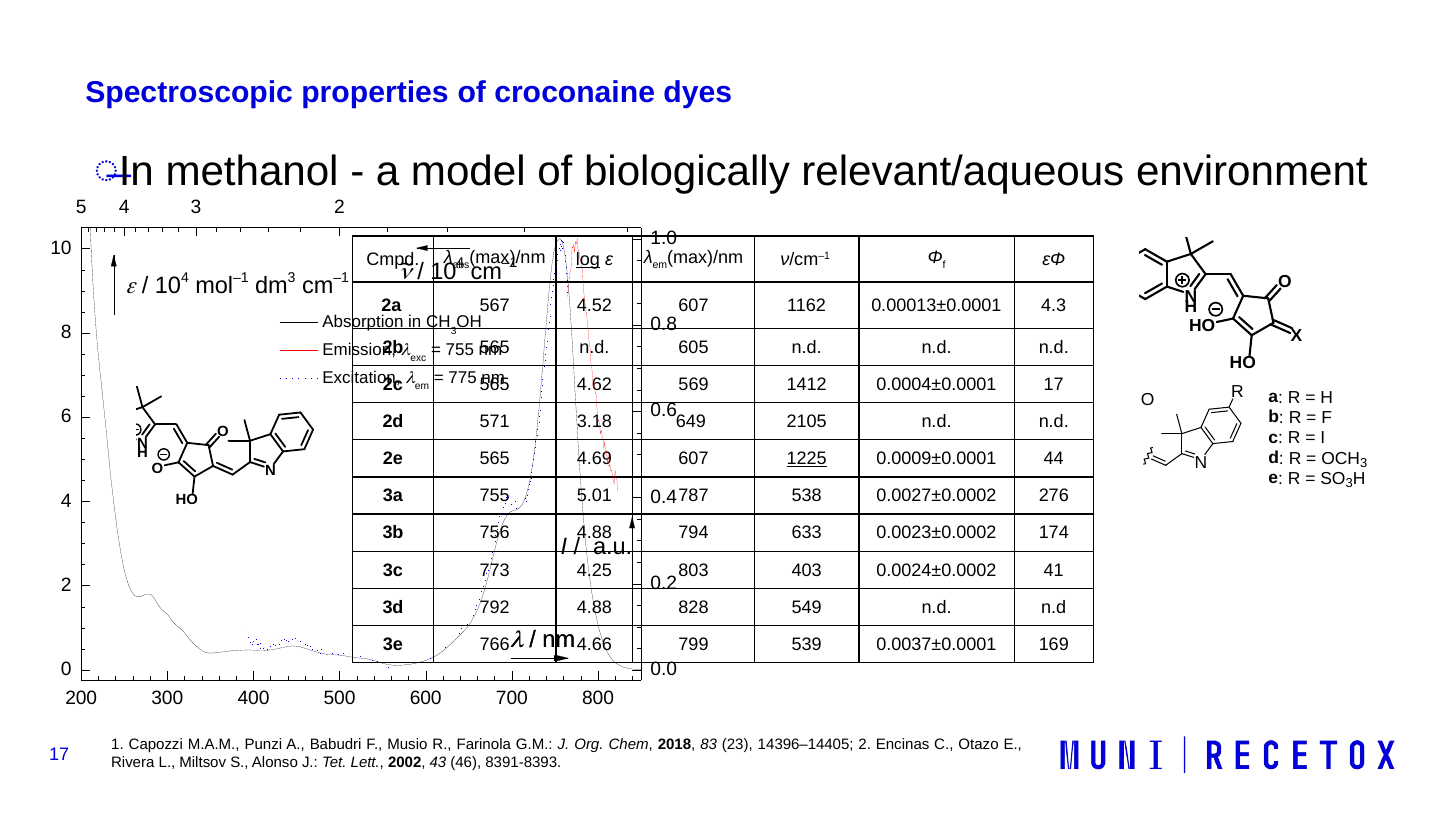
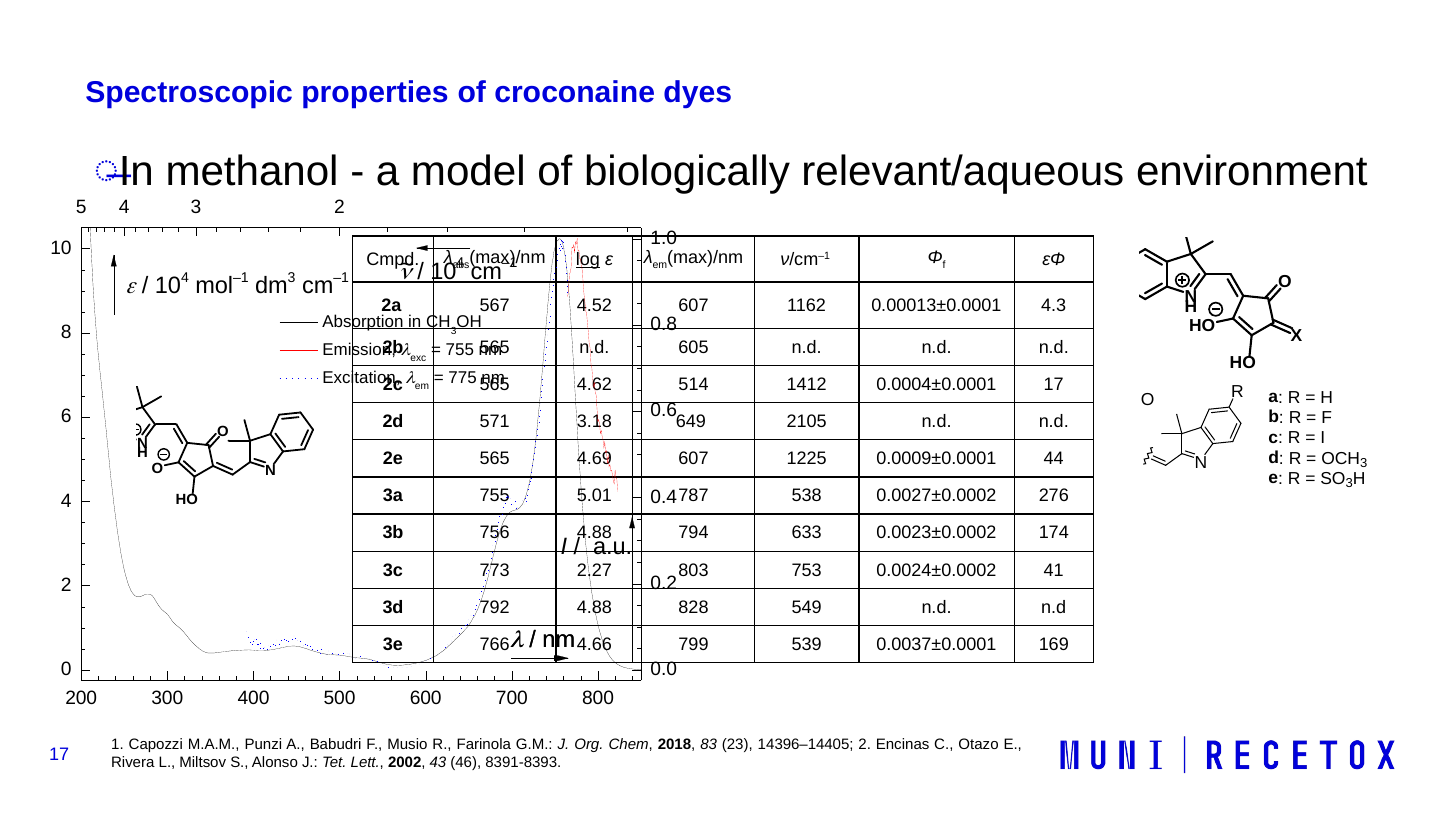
569: 569 -> 514 (694, 384)
1225 underline: present -> none (807, 459)
4.25: 4.25 -> 2.27 (594, 570)
403: 403 -> 753 (807, 570)
